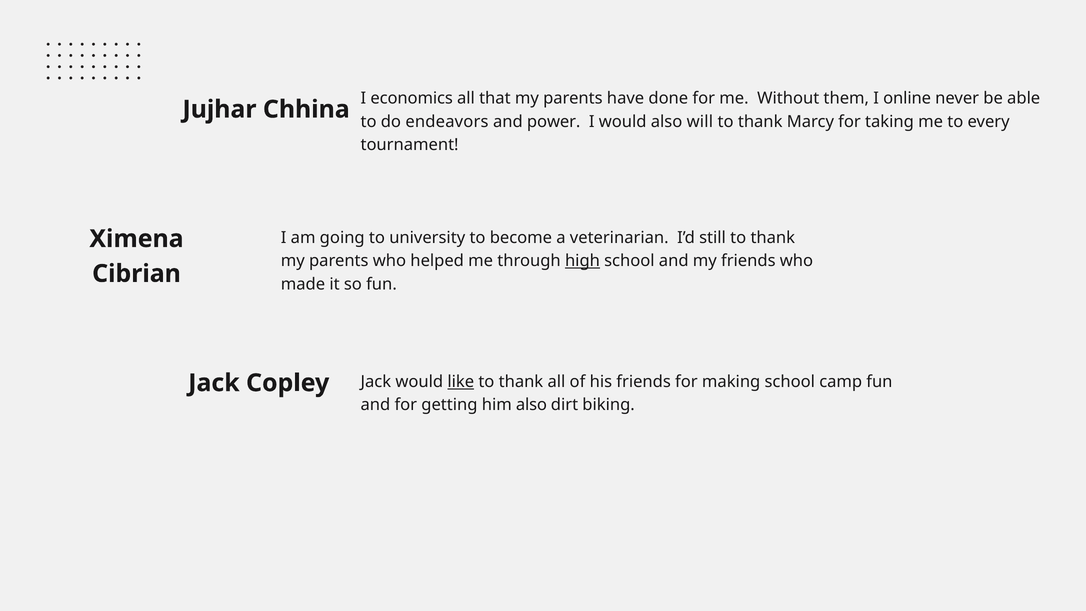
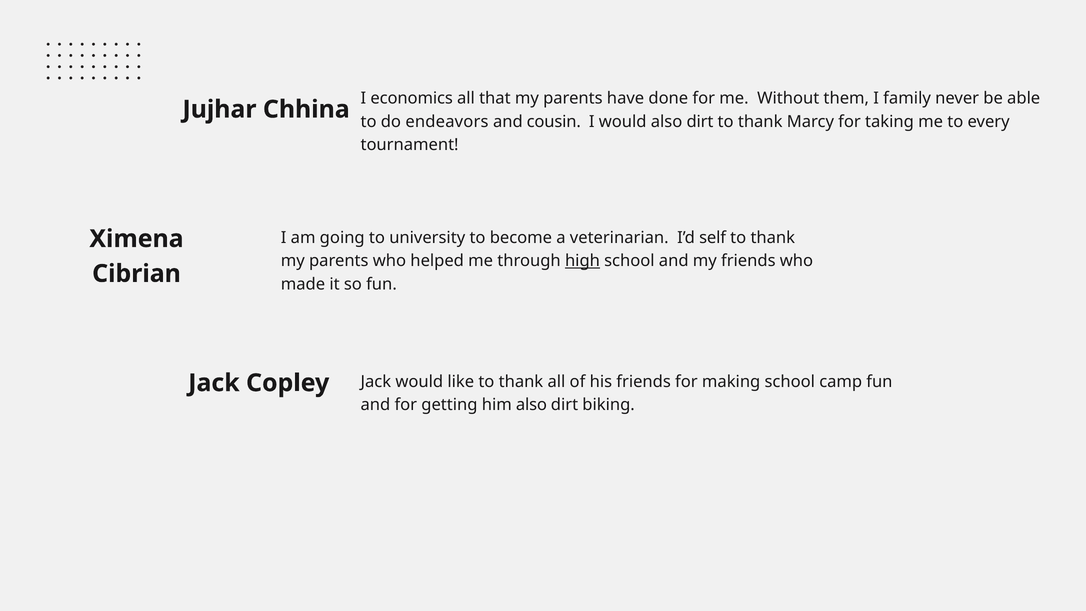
online: online -> family (907, 98)
power: power -> cousin (554, 122)
would also will: will -> dirt (700, 122)
still: still -> self (713, 238)
like underline: present -> none (461, 382)
